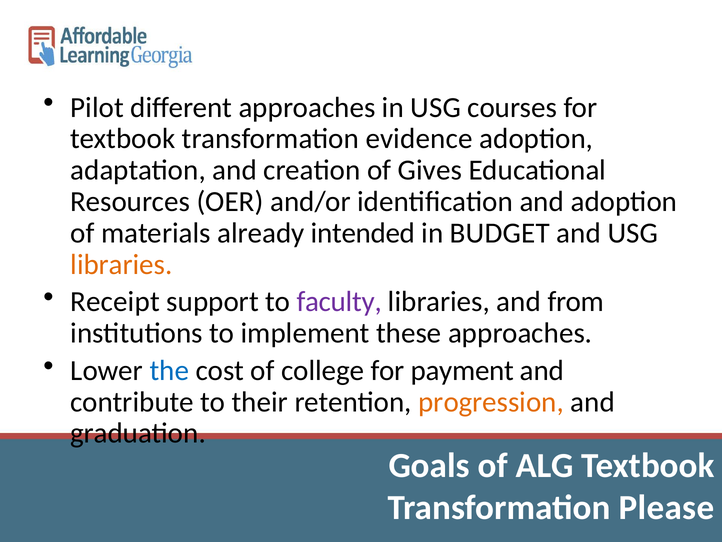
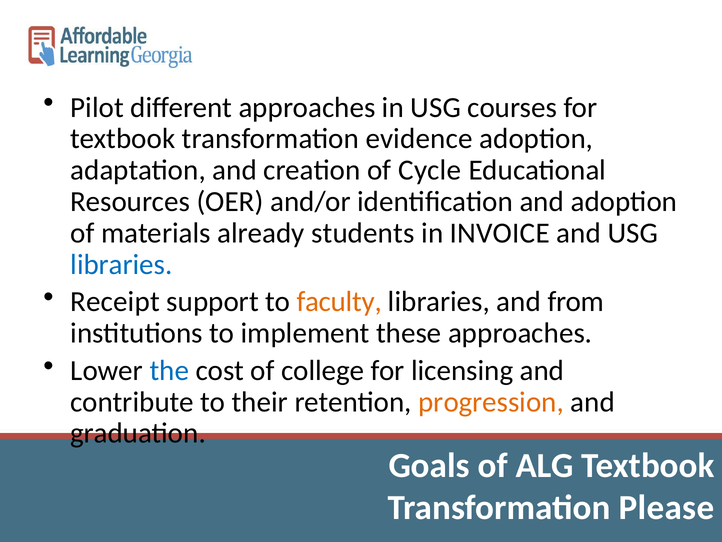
Gives: Gives -> Cycle (430, 170)
intended: intended -> students (363, 233)
BUDGET: BUDGET -> INVOICE (500, 233)
libraries colour: orange -> blue (121, 264)
faculty colour: purple -> orange (339, 302)
payment: payment -> licensing (462, 370)
